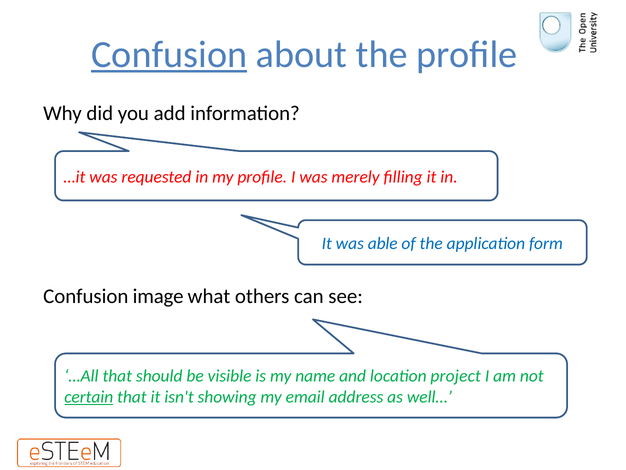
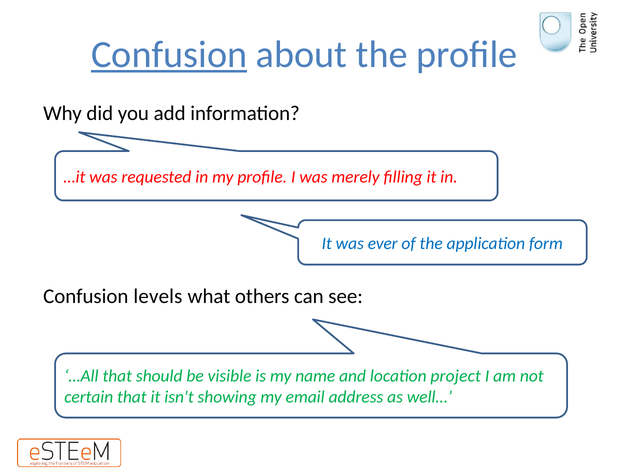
able: able -> ever (383, 243)
image: image -> levels (158, 296)
certain underline: present -> none (89, 397)
